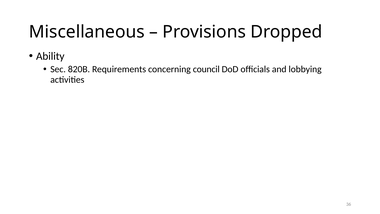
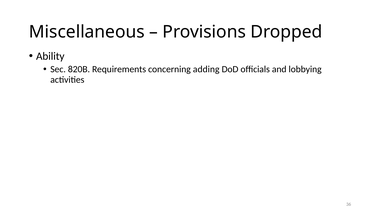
council: council -> adding (206, 69)
